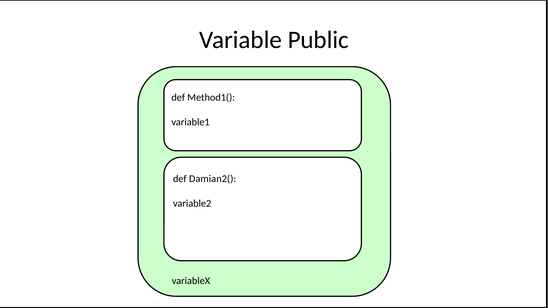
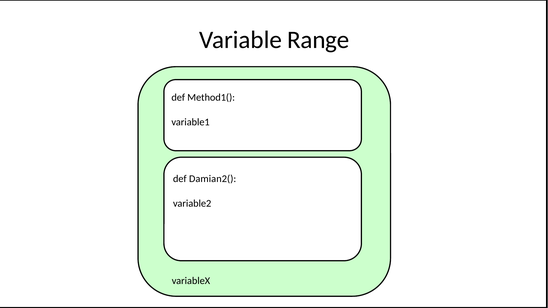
Public: Public -> Range (318, 40)
